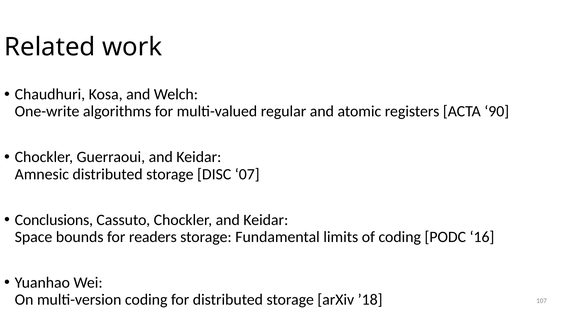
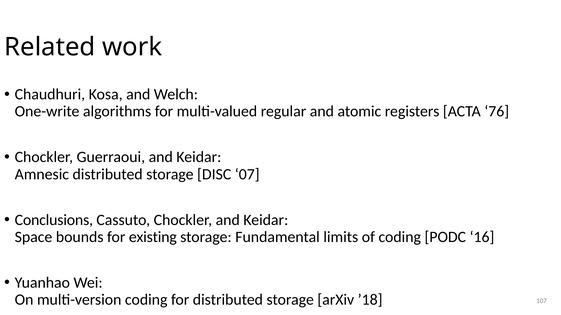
90: 90 -> 76 (497, 112)
readers: readers -> existing (153, 237)
